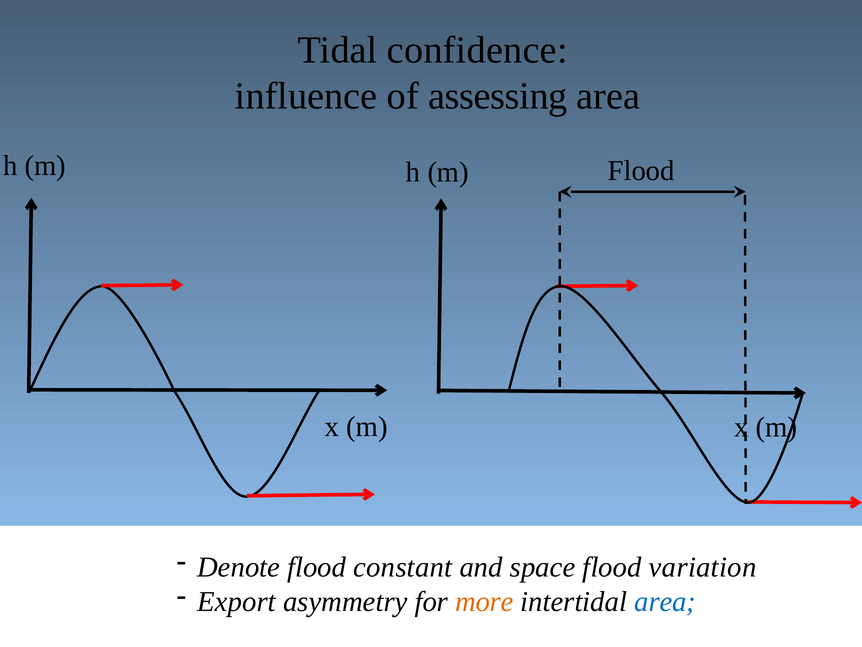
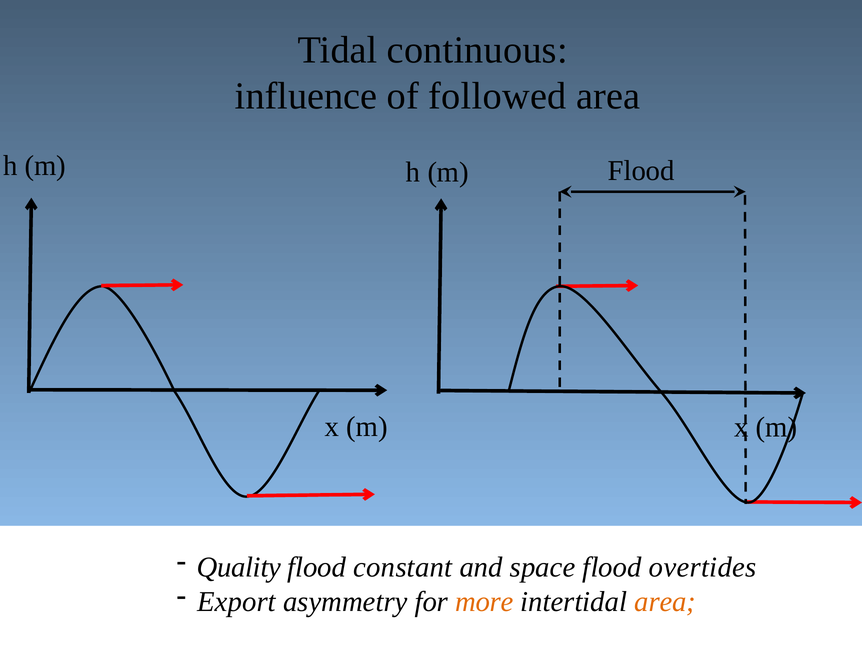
confidence: confidence -> continuous (477, 50)
assessing: assessing -> followed (497, 96)
Denote: Denote -> Quality (239, 567)
variation: variation -> overtides (703, 567)
area colour: blue -> orange (665, 601)
